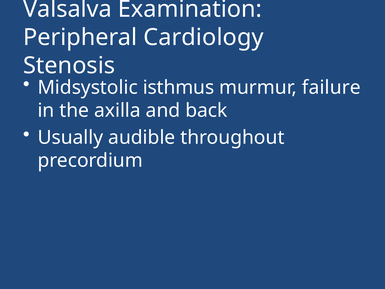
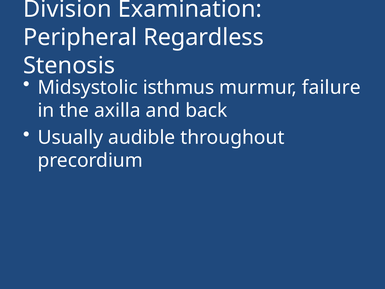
Valsalva: Valsalva -> Division (67, 9)
Cardiology: Cardiology -> Regardless (204, 37)
